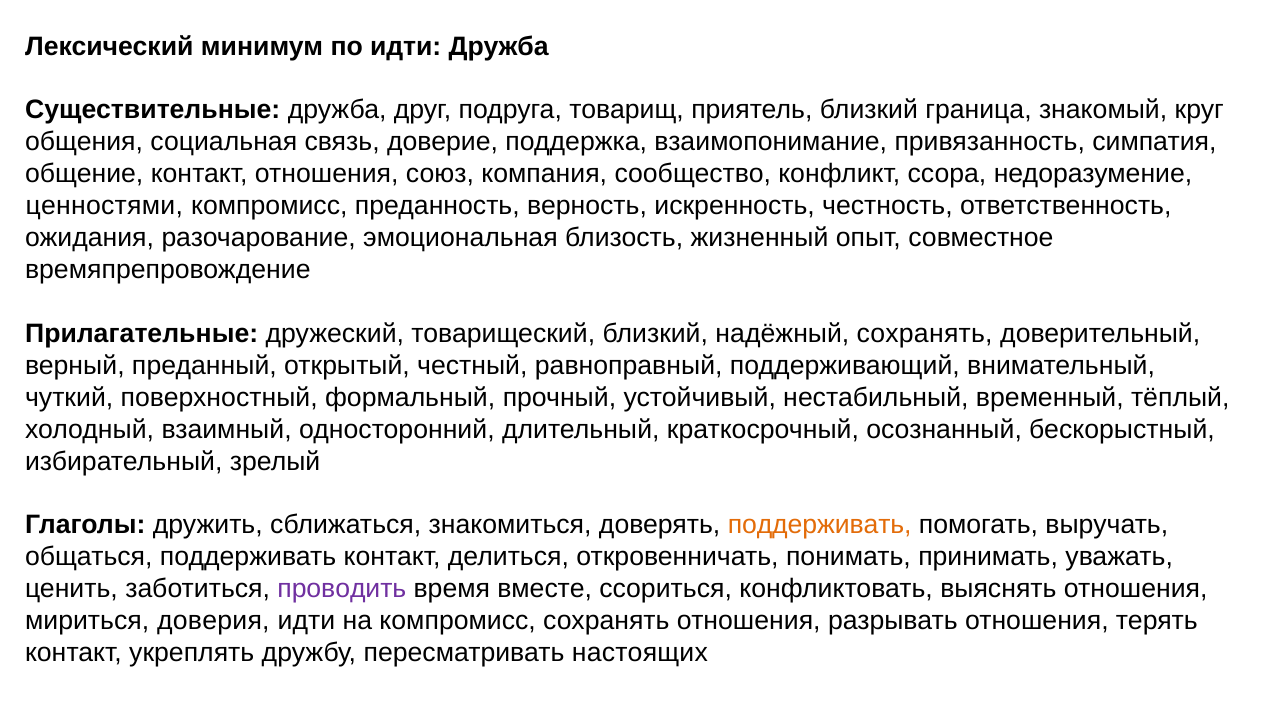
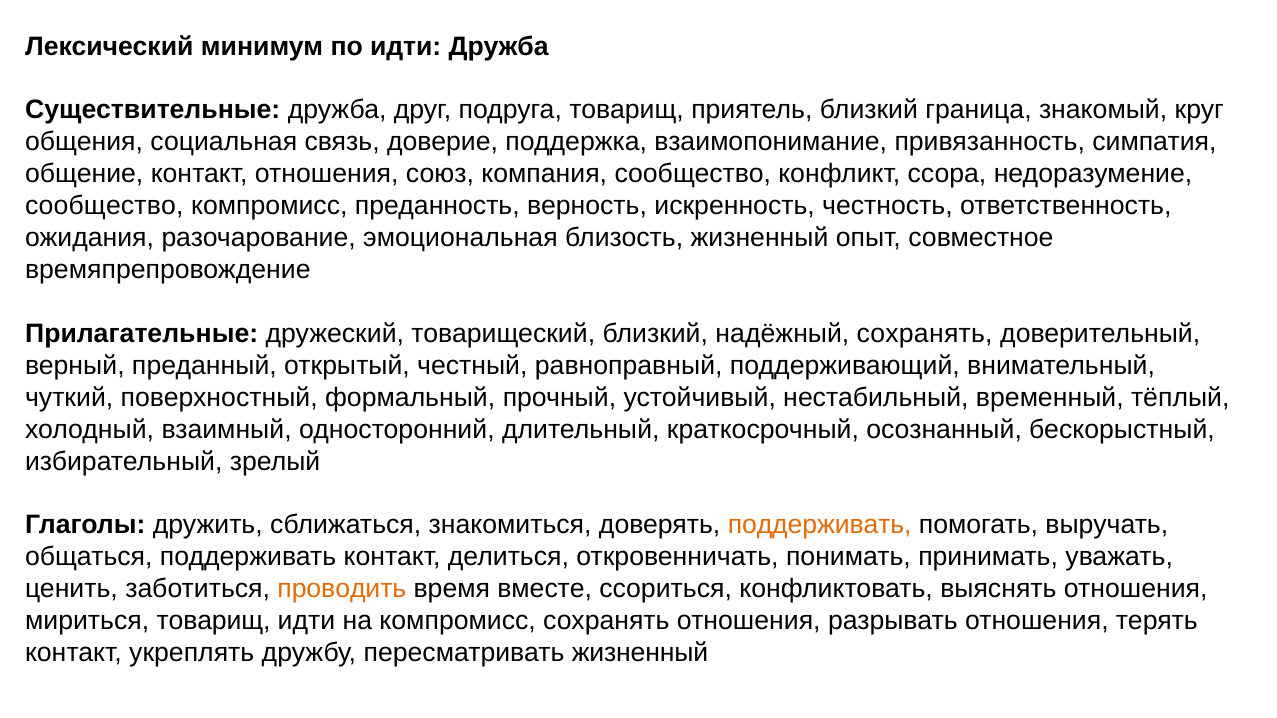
ценностями: ценностями -> сообщество (104, 206)
проводить colour: purple -> orange (342, 589)
мириться доверия: доверия -> товарищ (213, 621)
пересматривать настоящих: настоящих -> жизненный (640, 653)
